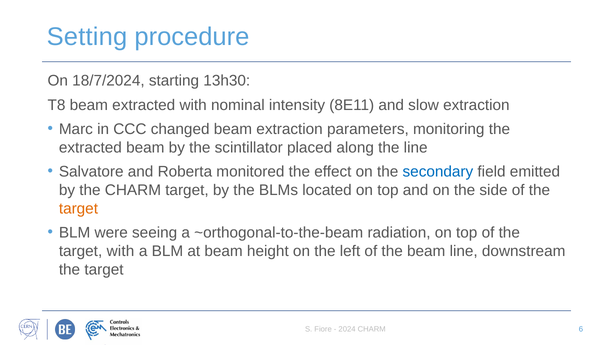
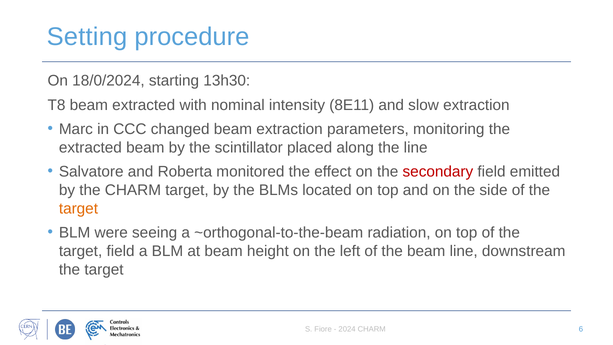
18/7/2024: 18/7/2024 -> 18/0/2024 (108, 81)
secondary colour: blue -> red (438, 172)
target with: with -> field (121, 251)
